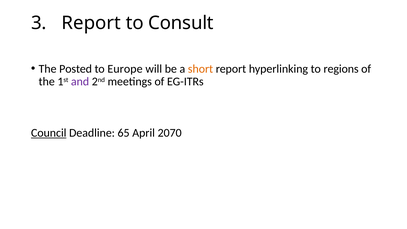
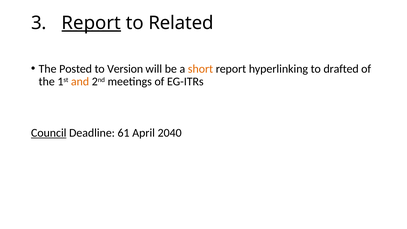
Report underline: none -> present (91, 23)
Consult: Consult -> Related (181, 23)
Europe: Europe -> Version (125, 69)
regions: regions -> drafted (341, 69)
and colour: purple -> orange (80, 82)
65: 65 -> 61 (124, 133)
2070: 2070 -> 2040 (170, 133)
